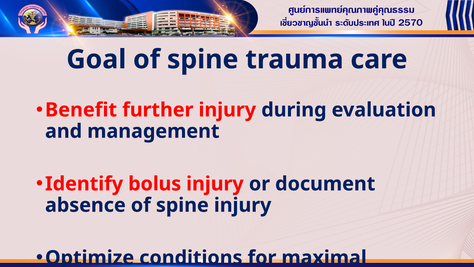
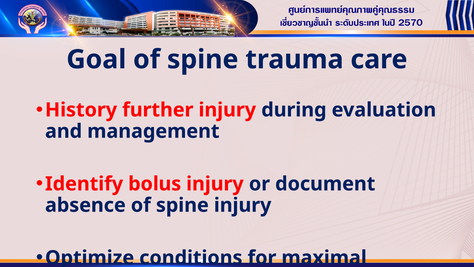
Benefit: Benefit -> History (81, 110)
